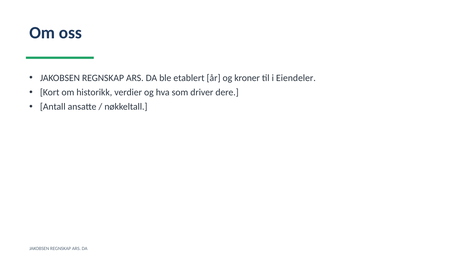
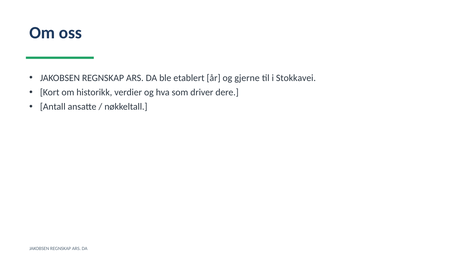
kroner: kroner -> gjerne (247, 78)
Eiendeler: Eiendeler -> Stokkavei (296, 78)
